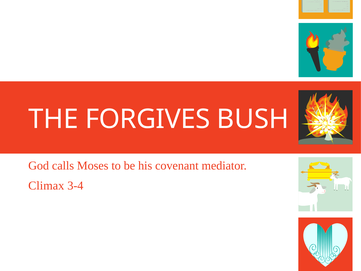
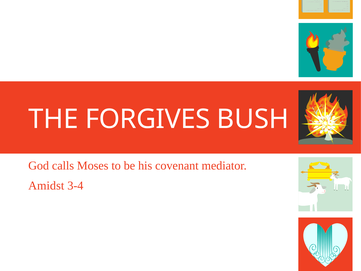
Climax: Climax -> Amidst (46, 186)
